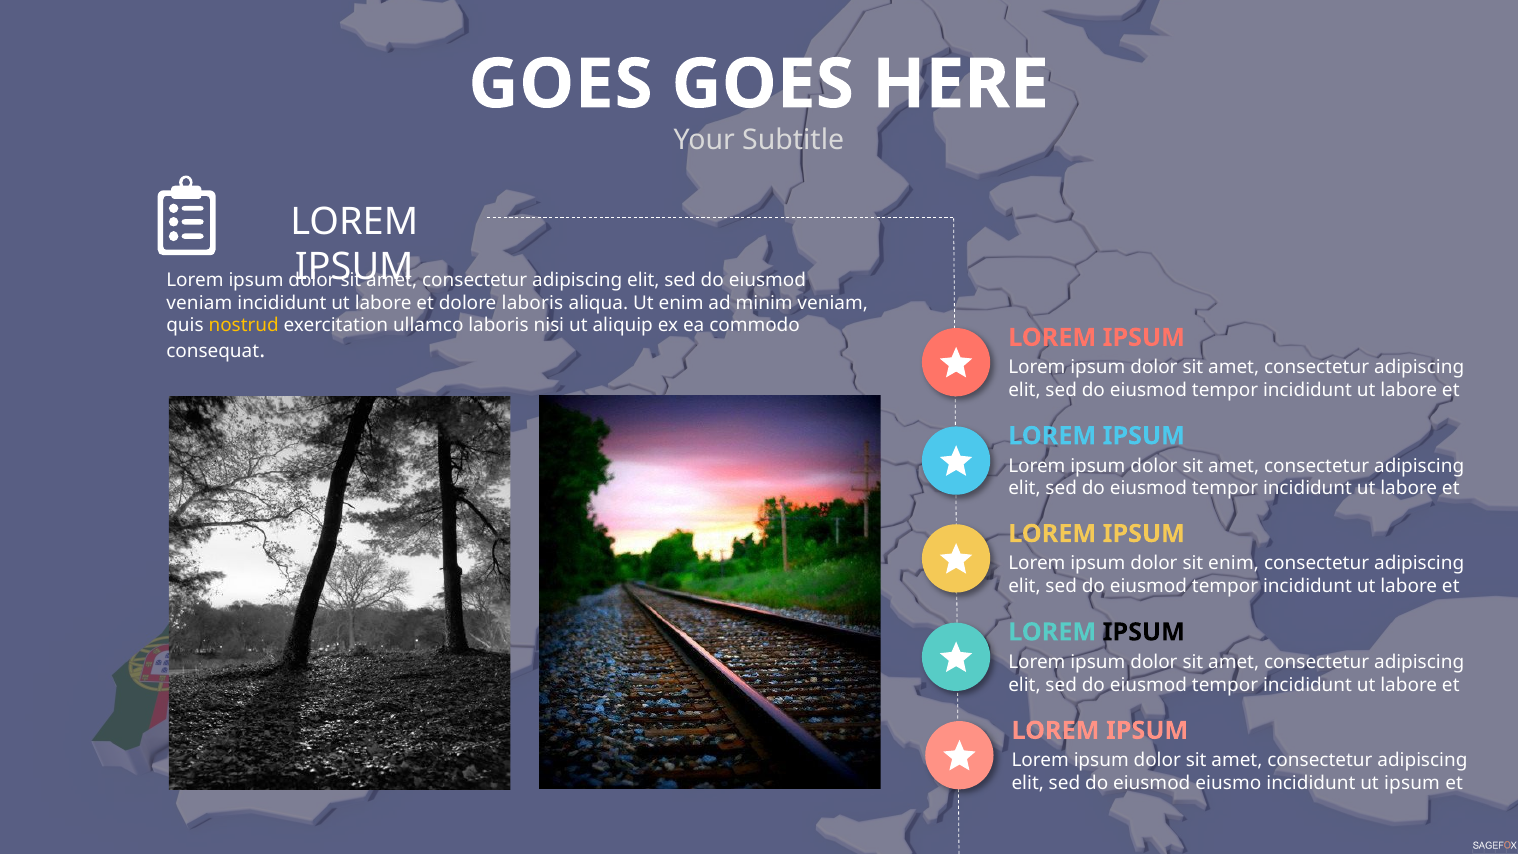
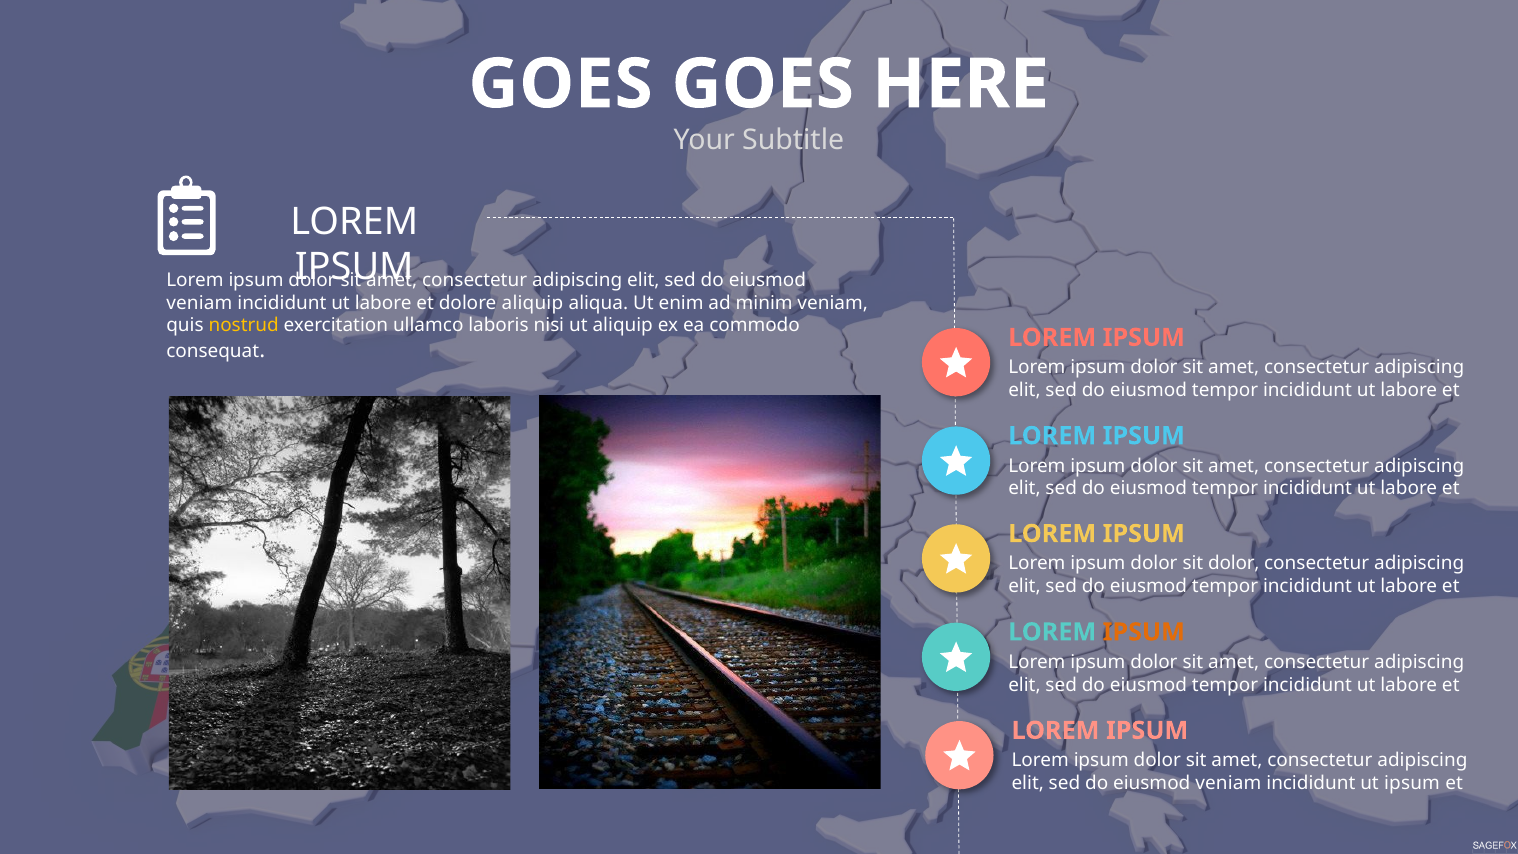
dolore laboris: laboris -> aliquip (532, 303)
sit enim: enim -> dolor (1234, 564)
IPSUM colour: black -> orange (1144, 632)
eiusmo: eiusmo -> veniam (1228, 783)
